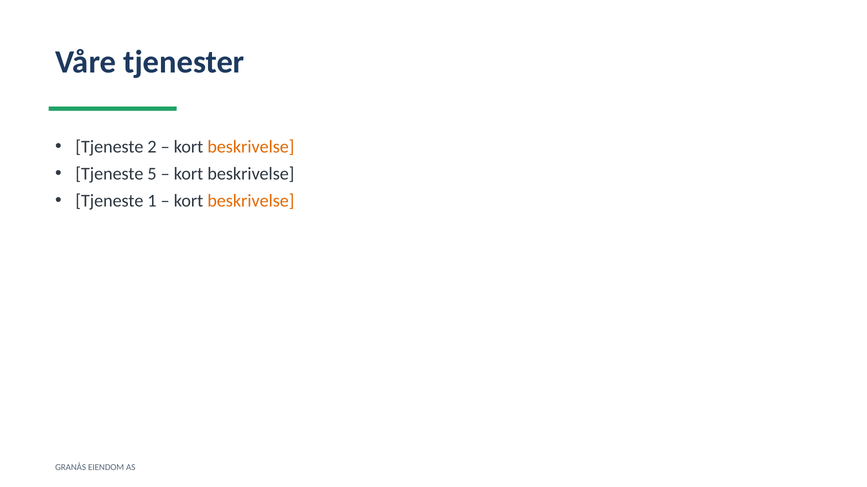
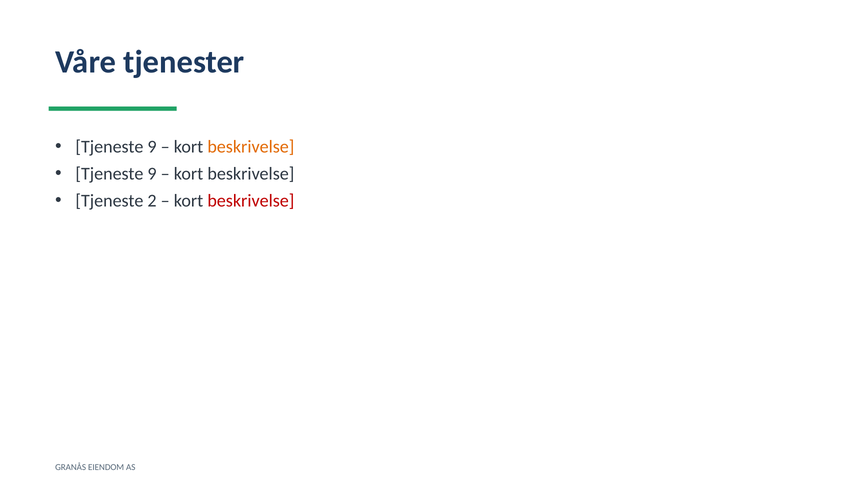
2: 2 -> 9 (152, 147)
5: 5 -> 9 (152, 174)
1: 1 -> 2 (152, 201)
beskrivelse colour: orange -> red (251, 201)
